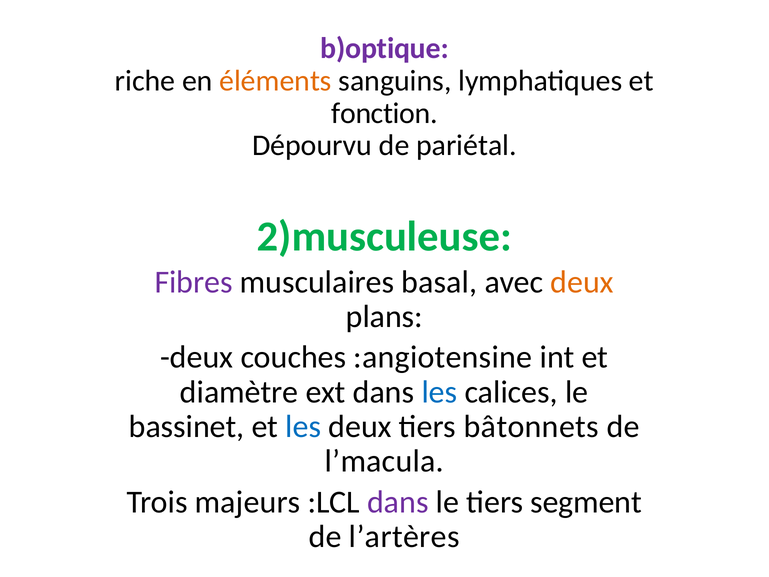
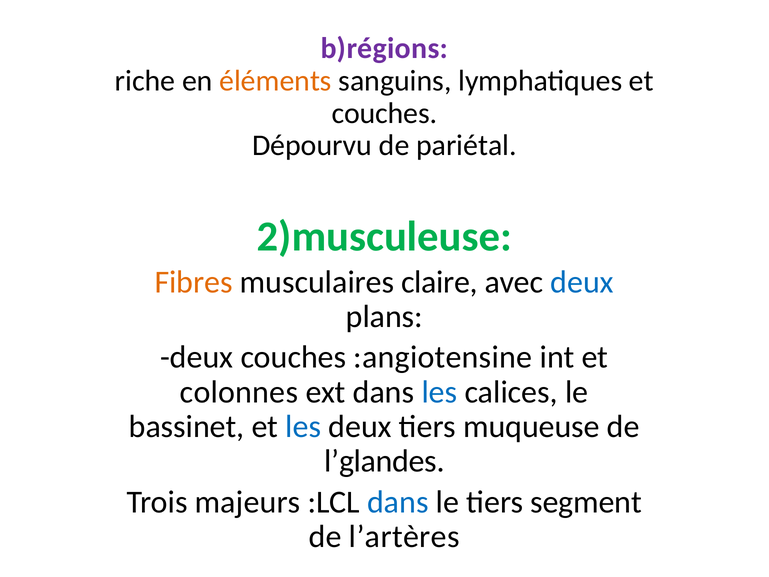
b)optique: b)optique -> b)régions (384, 49)
fonction: fonction -> couches (385, 113)
Fibres colour: purple -> orange (194, 282)
basal: basal -> claire (440, 282)
deux colour: orange -> blue (582, 282)
diamètre: diamètre -> colonnes (239, 392)
bâtonnets: bâtonnets -> muqueuse (531, 426)
l’macula: l’macula -> l’glandes (385, 461)
dans colour: purple -> blue (398, 502)
